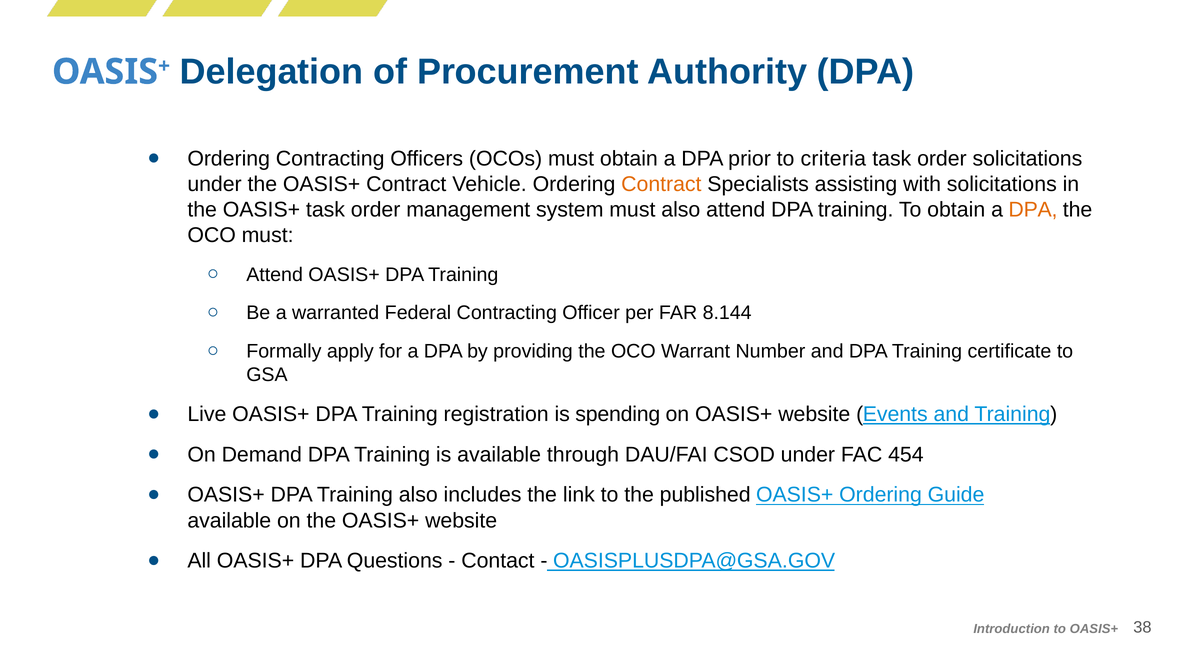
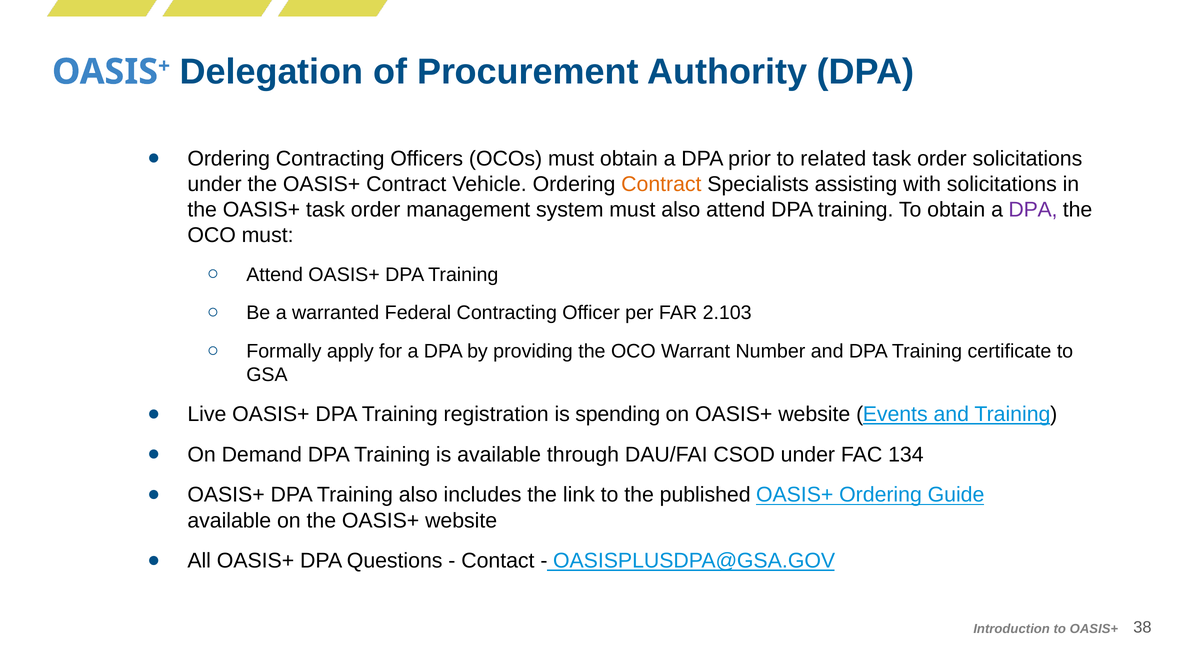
criteria: criteria -> related (833, 159)
DPA colour: orange -> purple (1033, 210)
8.144: 8.144 -> 2.103 (727, 313)
454: 454 -> 134 (906, 455)
